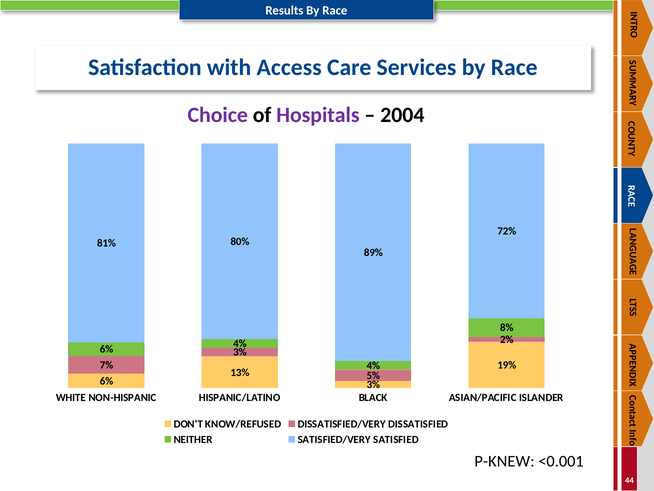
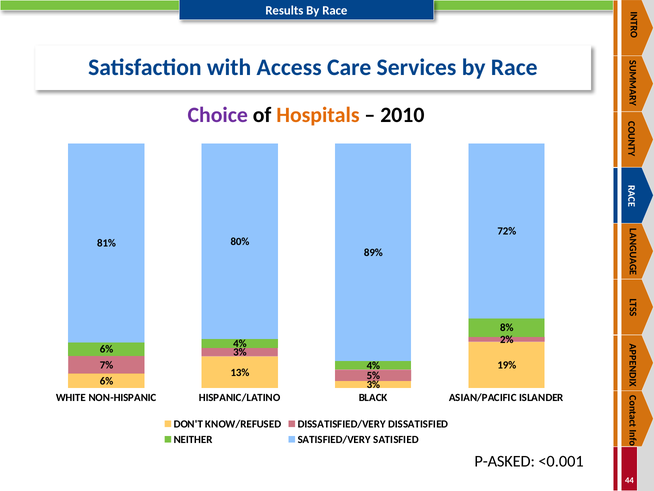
Hospitals colour: purple -> orange (318, 115)
2004: 2004 -> 2010 (402, 115)
P-KNEW: P-KNEW -> P-ASKED (505, 461)
